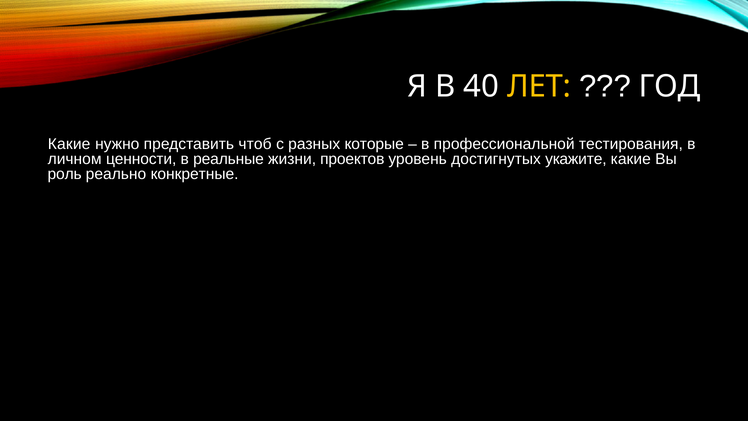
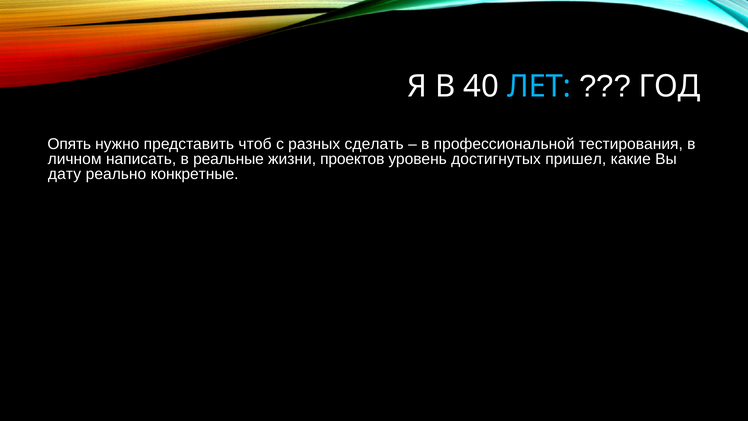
ЛЕТ colour: yellow -> light blue (539, 86)
Какие: Какие -> Опять (69, 144)
которые: которые -> сделать (374, 144)
ценности: ценности -> написать (141, 159)
укажите: укажите -> пришел (576, 159)
роль: роль -> дату (64, 174)
